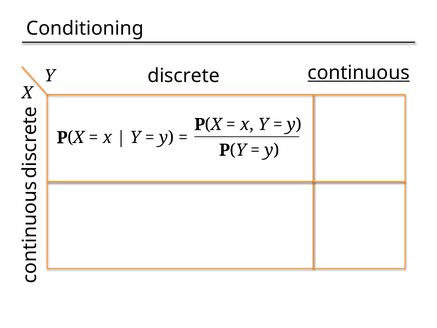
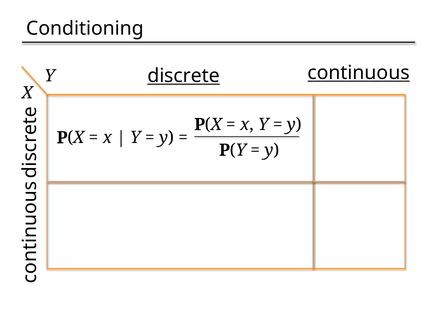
discrete underline: none -> present (184, 76)
